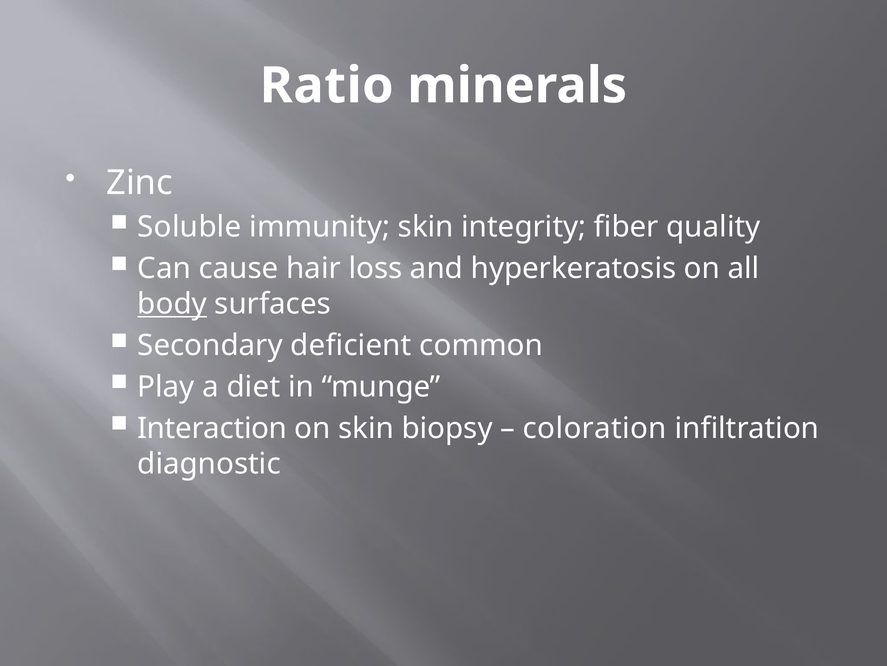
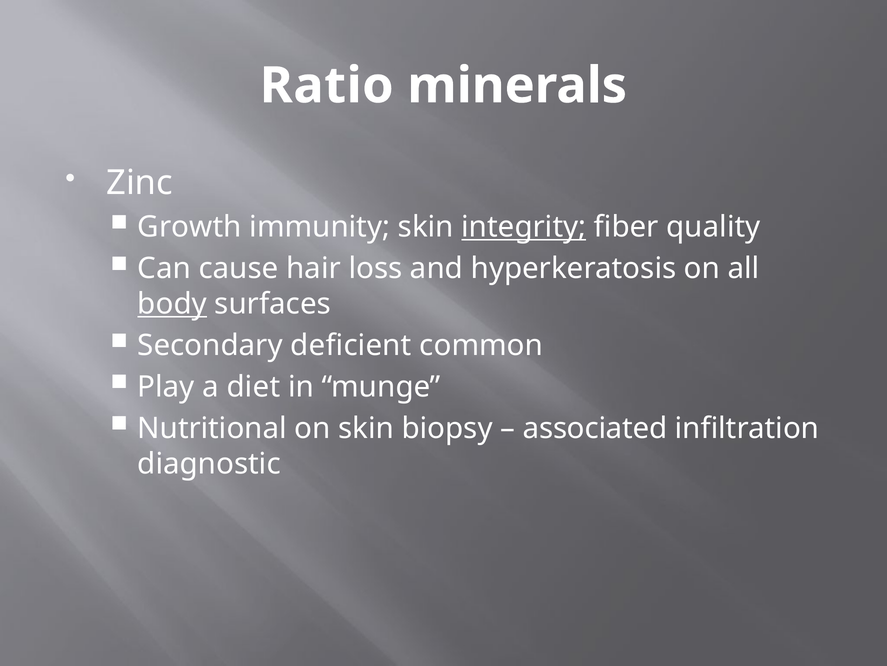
Soluble: Soluble -> Growth (190, 227)
integrity underline: none -> present (524, 227)
Interaction: Interaction -> Nutritional (212, 428)
coloration: coloration -> associated (595, 428)
